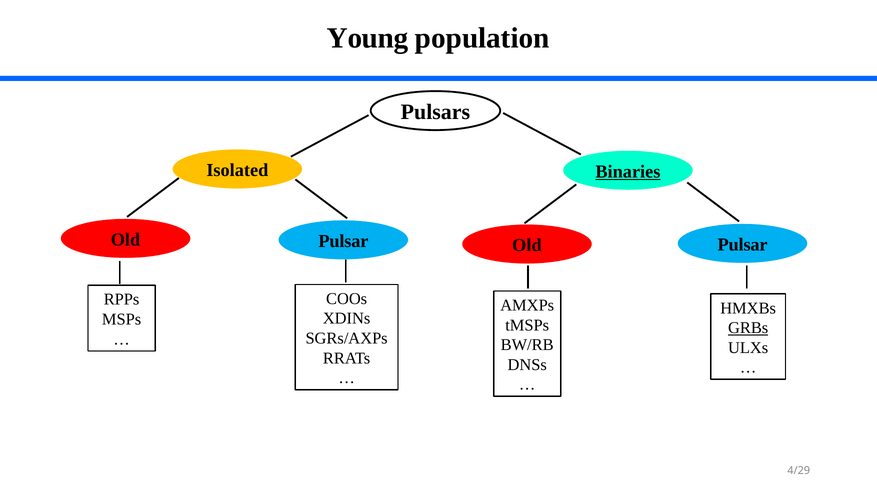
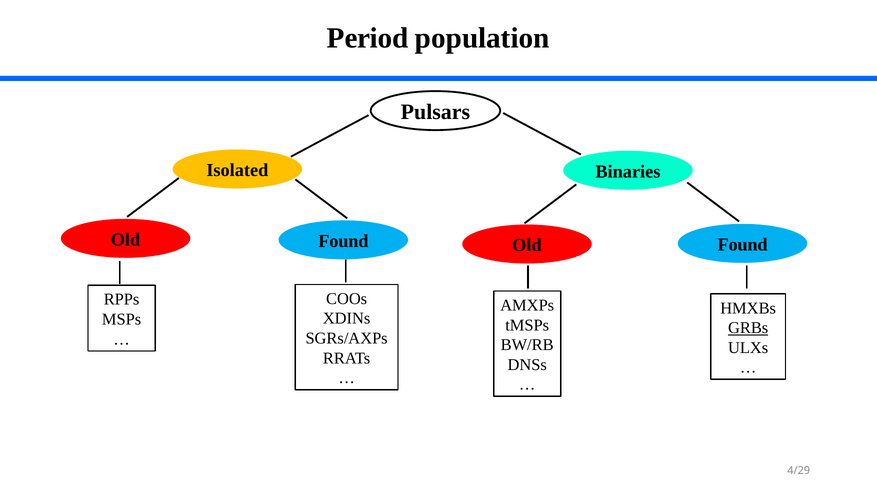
Young: Young -> Period (368, 38)
Binaries underline: present -> none (628, 171)
Pulsar: Pulsar -> Found (343, 241)
Pulsar: Pulsar -> Found (743, 244)
